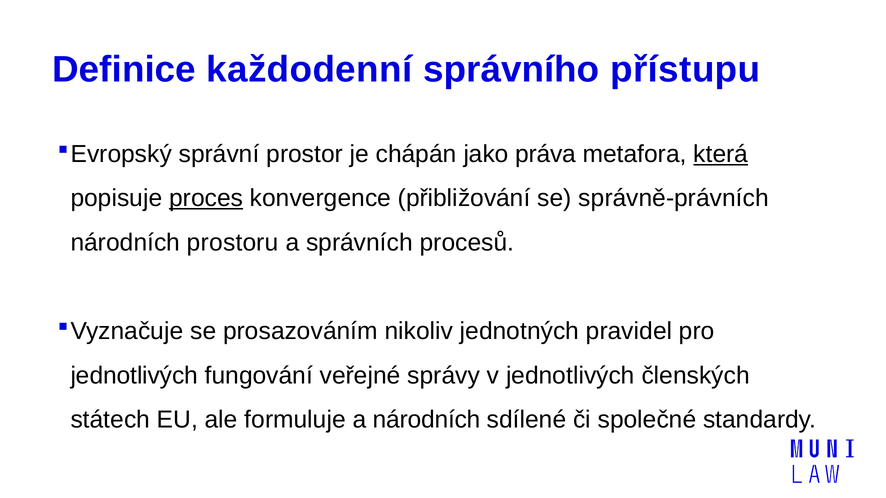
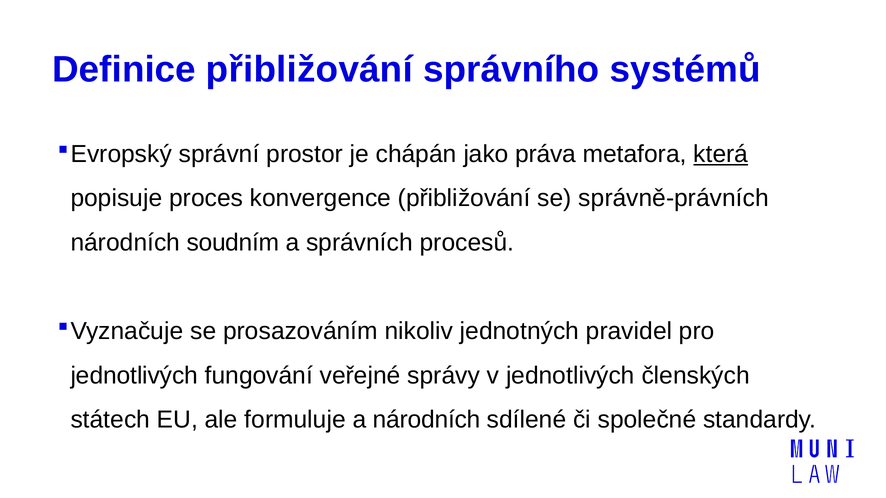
Definice každodenní: každodenní -> přibližování (309, 70)
přístupu: přístupu -> systémů (685, 70)
proces underline: present -> none (206, 199)
prostoru: prostoru -> soudním (233, 243)
